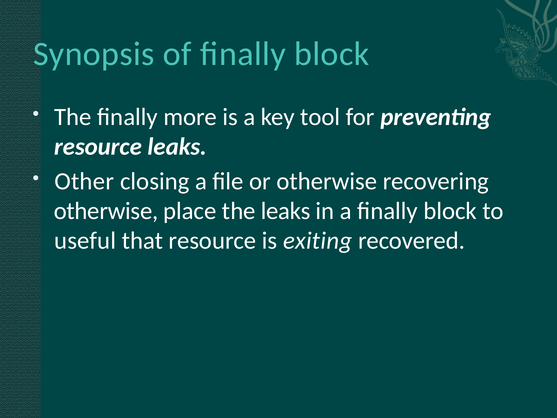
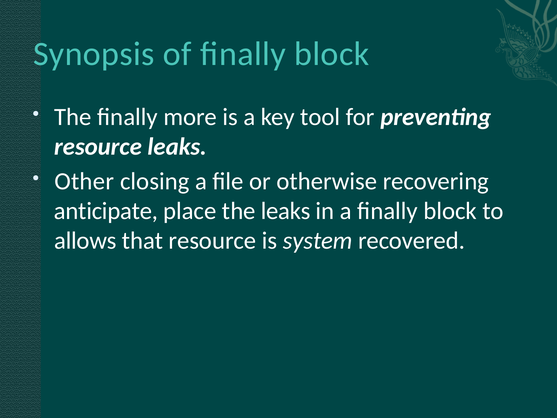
otherwise: otherwise -> anticipate (106, 211)
useful: useful -> allows (85, 241)
exiting: exiting -> system (318, 241)
